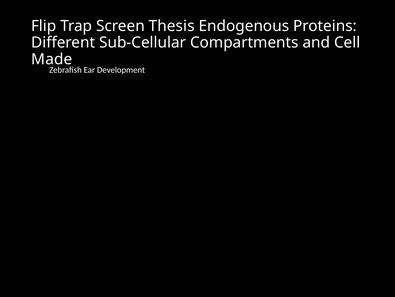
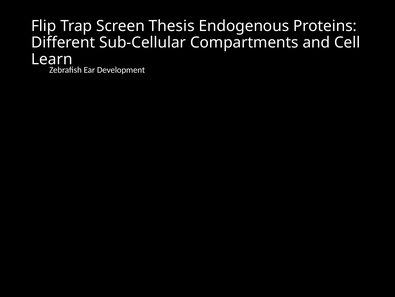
Made: Made -> Learn (52, 59)
